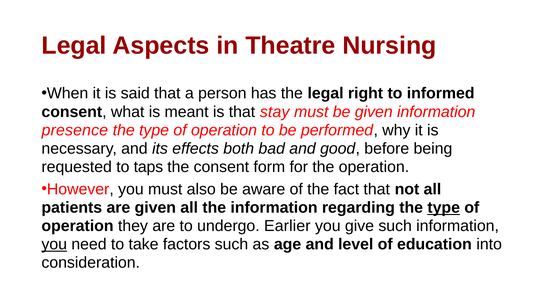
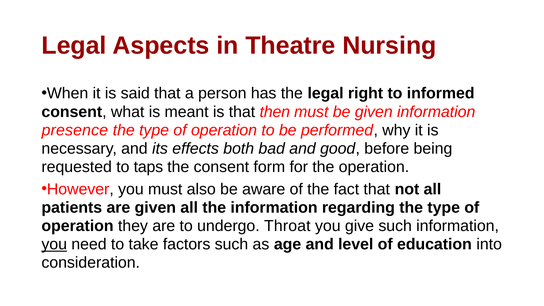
stay: stay -> then (275, 112)
type underline: present -> none (444, 208)
Earlier: Earlier -> Throat (287, 226)
